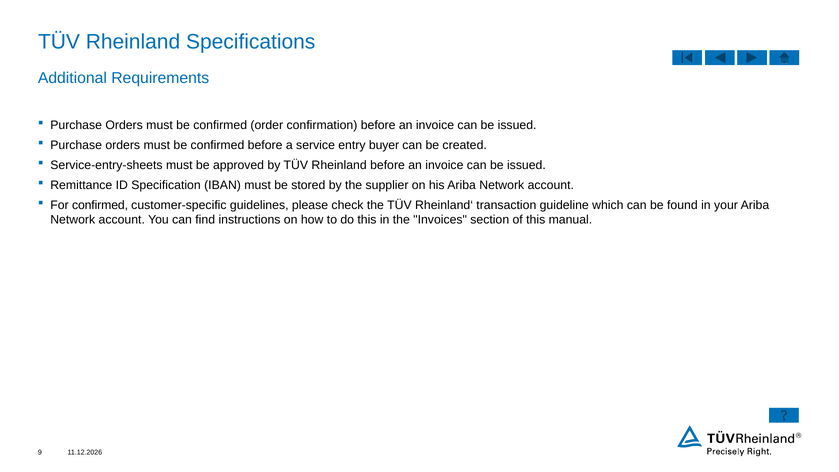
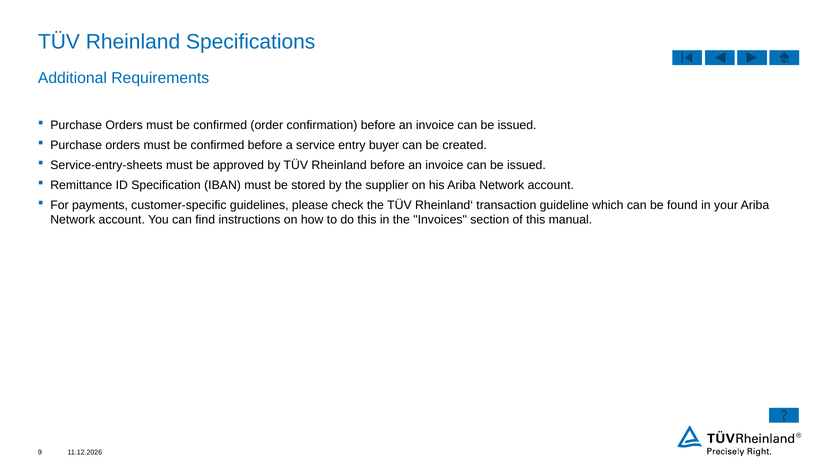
For confirmed: confirmed -> payments (100, 205)
